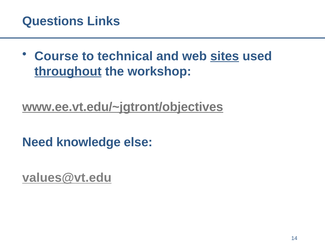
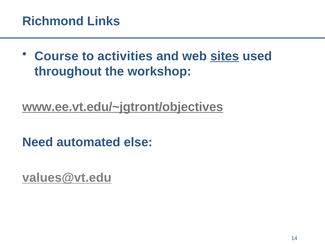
Questions: Questions -> Richmond (53, 21)
technical: technical -> activities (125, 56)
throughout underline: present -> none (68, 71)
knowledge: knowledge -> automated (88, 142)
